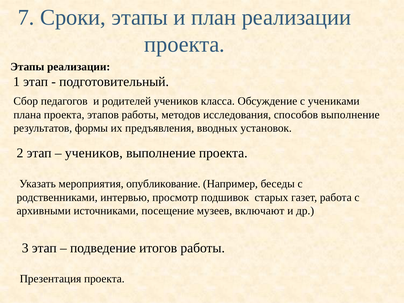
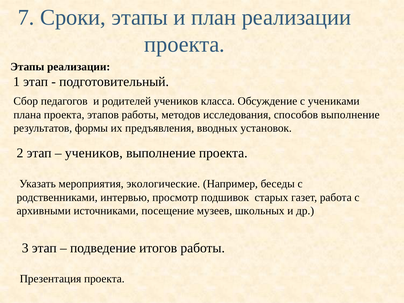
опубликование: опубликование -> экологические (163, 184)
включают: включают -> школьных (260, 211)
